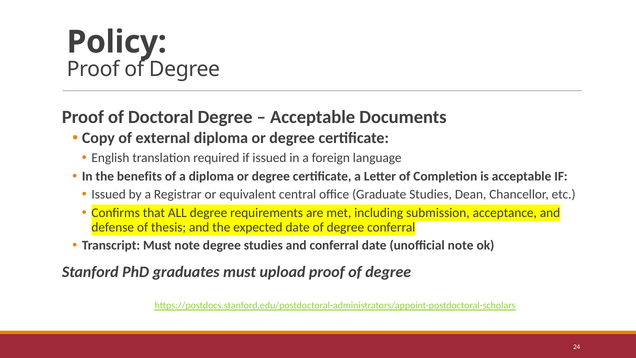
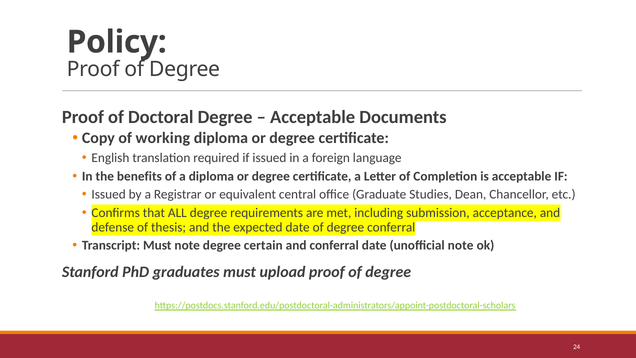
external: external -> working (163, 138)
degree studies: studies -> certain (263, 245)
